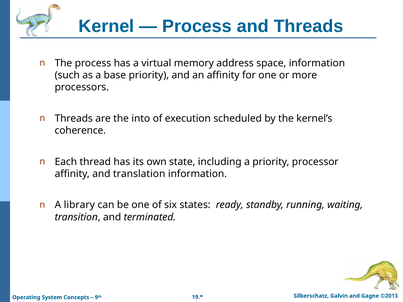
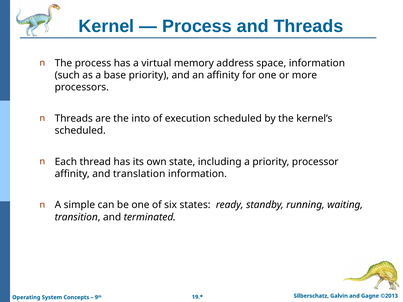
coherence: coherence -> scheduled (80, 131)
library: library -> simple (79, 205)
